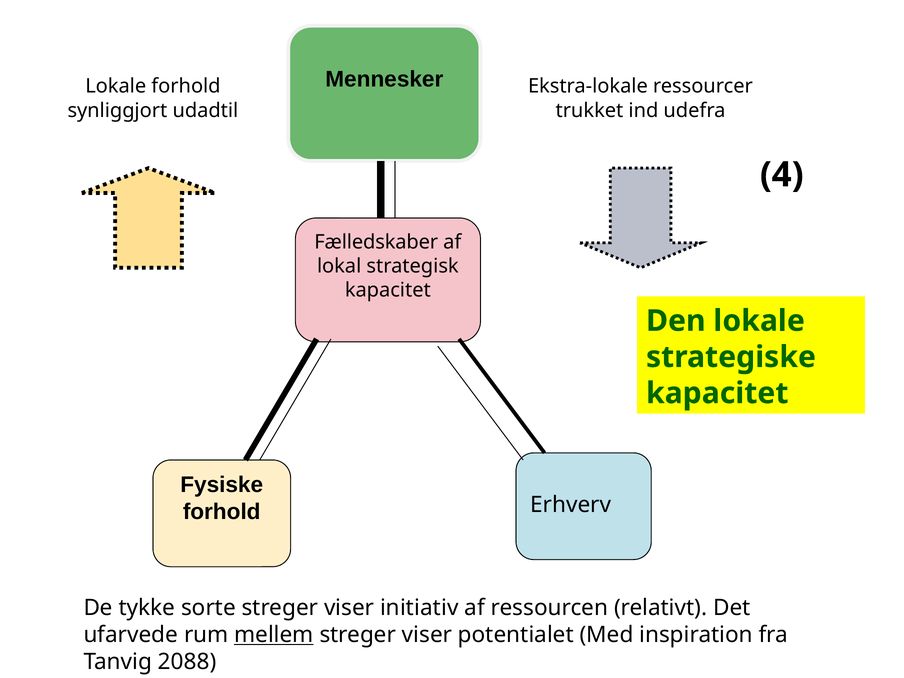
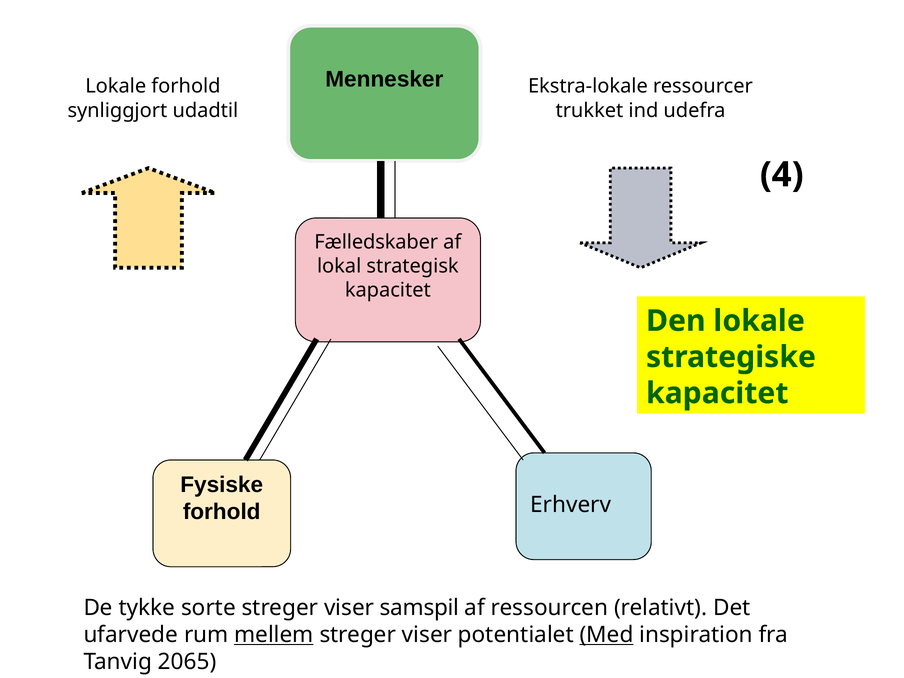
initiativ: initiativ -> samspil (419, 608)
Med underline: none -> present (607, 635)
2088: 2088 -> 2065 (187, 662)
